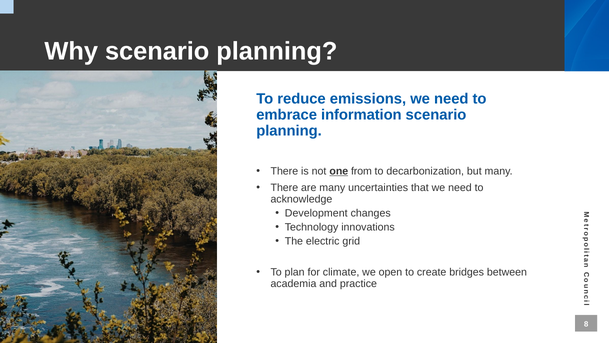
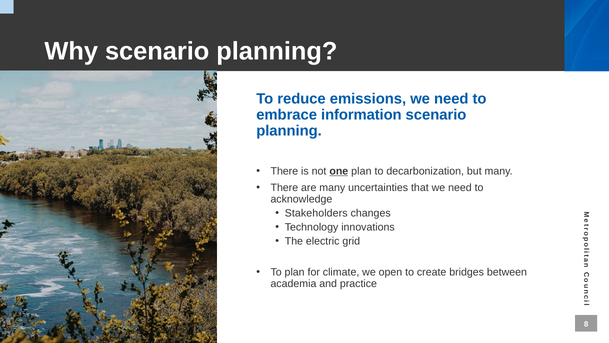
one from: from -> plan (361, 171)
Development: Development -> Stakeholders (316, 213)
